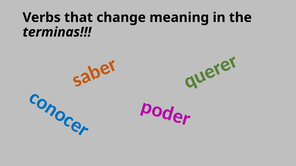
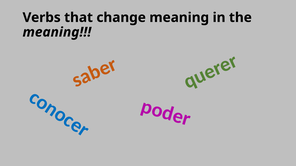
terminas: terminas -> meaning (57, 32)
